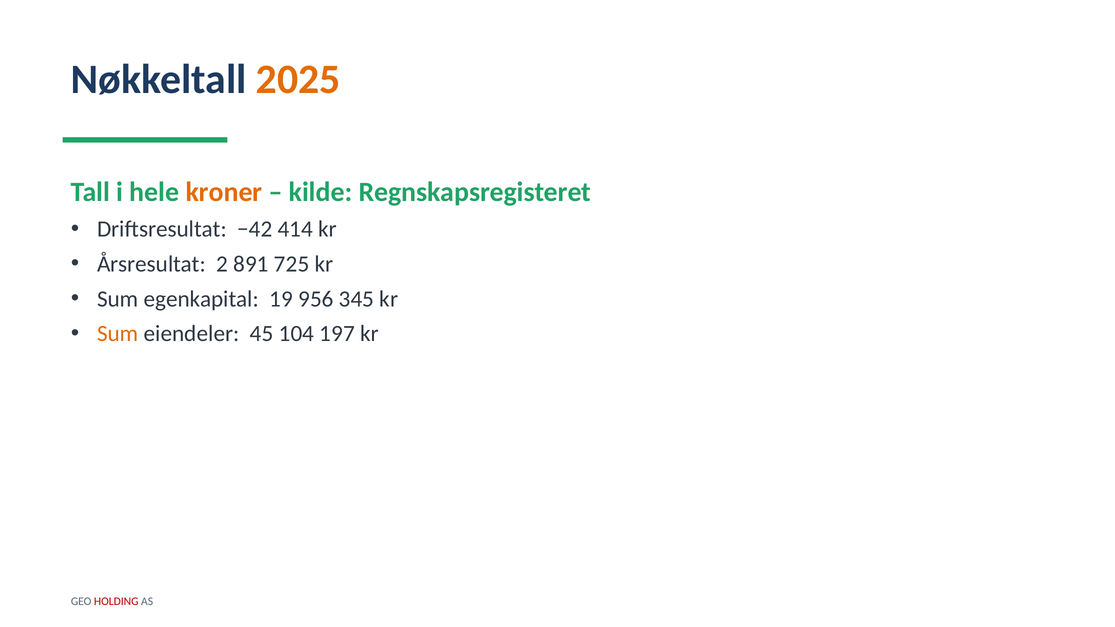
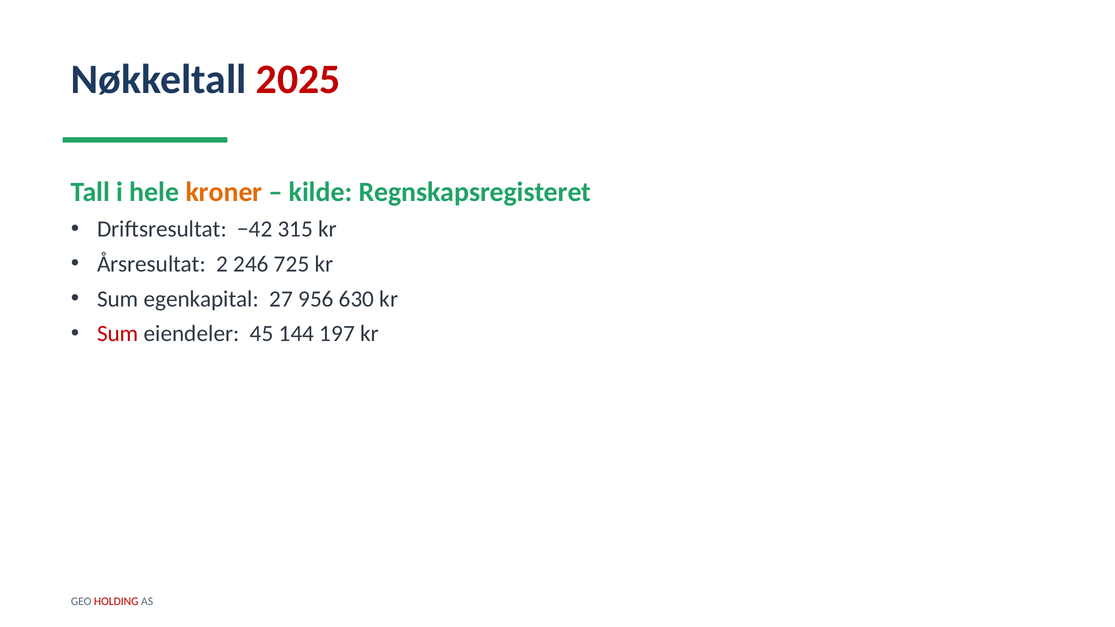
2025 colour: orange -> red (298, 80)
414: 414 -> 315 (295, 229)
891: 891 -> 246 (251, 264)
19: 19 -> 27 (281, 299)
345: 345 -> 630 (357, 299)
Sum colour: orange -> red (118, 334)
104: 104 -> 144 (296, 334)
